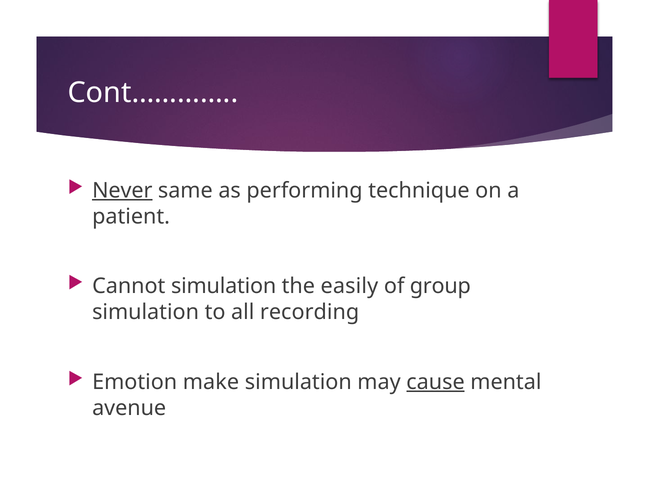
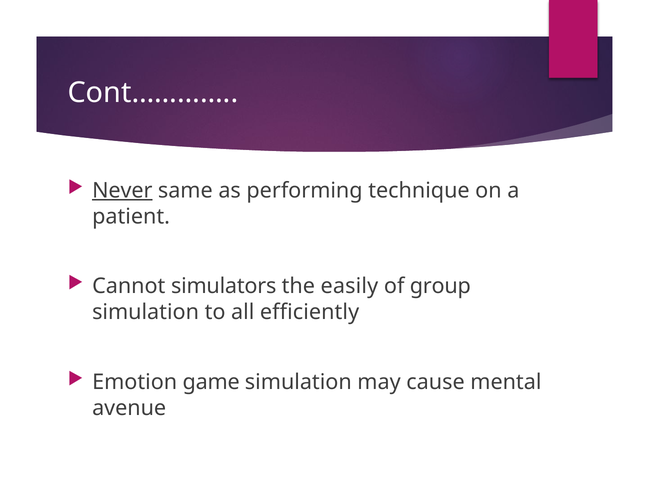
Cannot simulation: simulation -> simulators (224, 286)
recording: recording -> efficiently (310, 312)
make: make -> game (211, 382)
cause underline: present -> none (436, 382)
